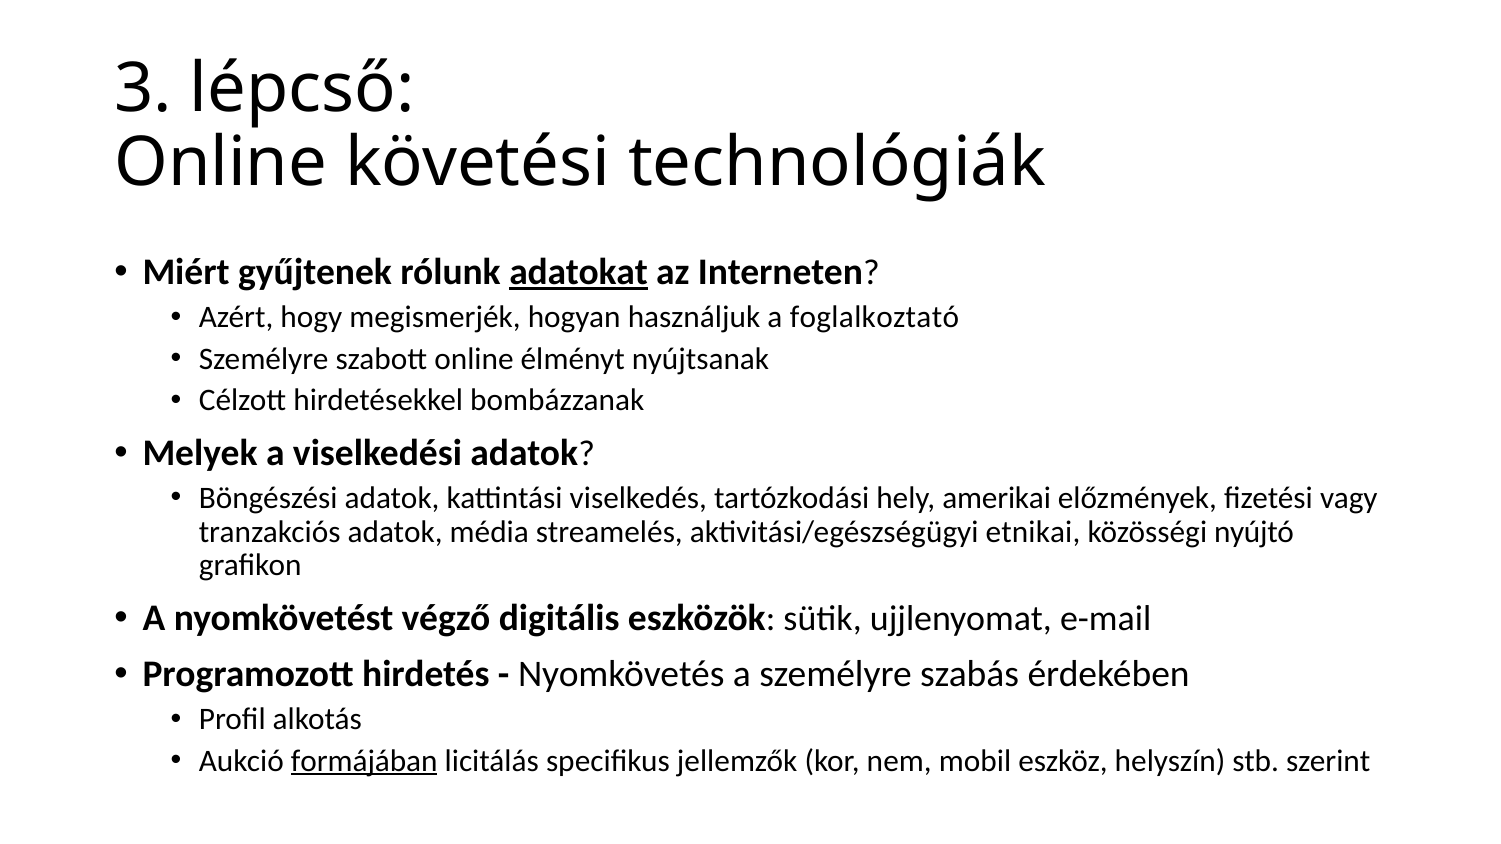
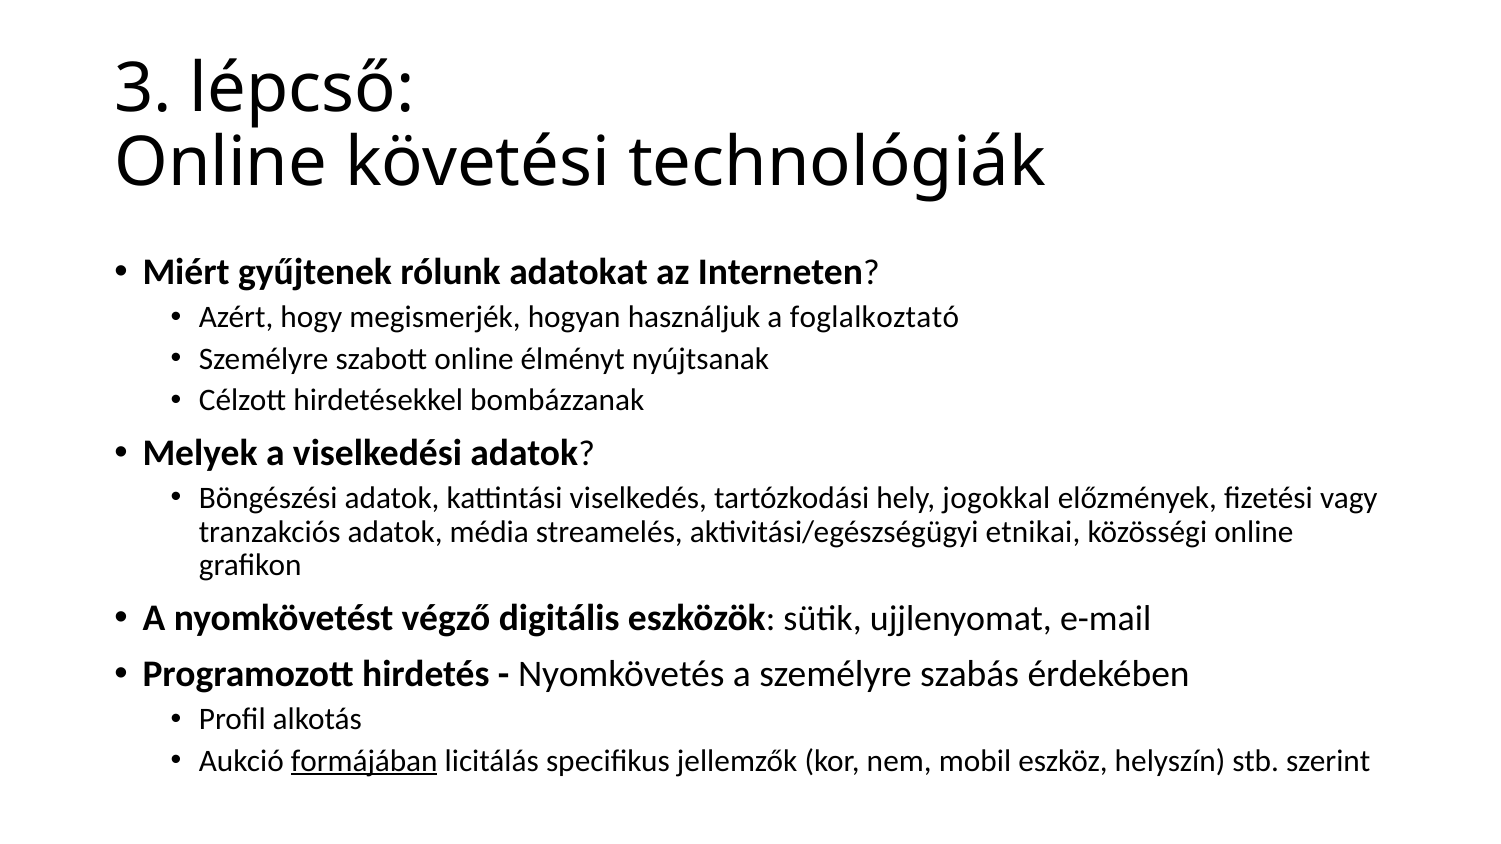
adatokat underline: present -> none (579, 272)
amerikai: amerikai -> jogokkal (996, 498)
közösségi nyújtó: nyújtó -> online (1254, 532)
